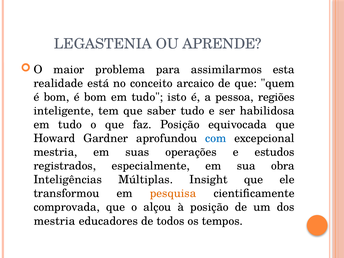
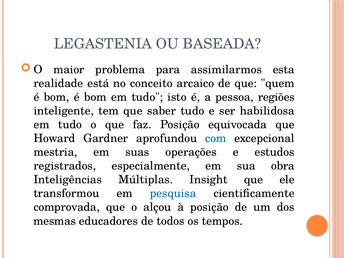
APRENDE: APRENDE -> BASEADA (222, 44)
pesquisa colour: orange -> blue (173, 193)
mestria: mestria -> mesmas (55, 221)
